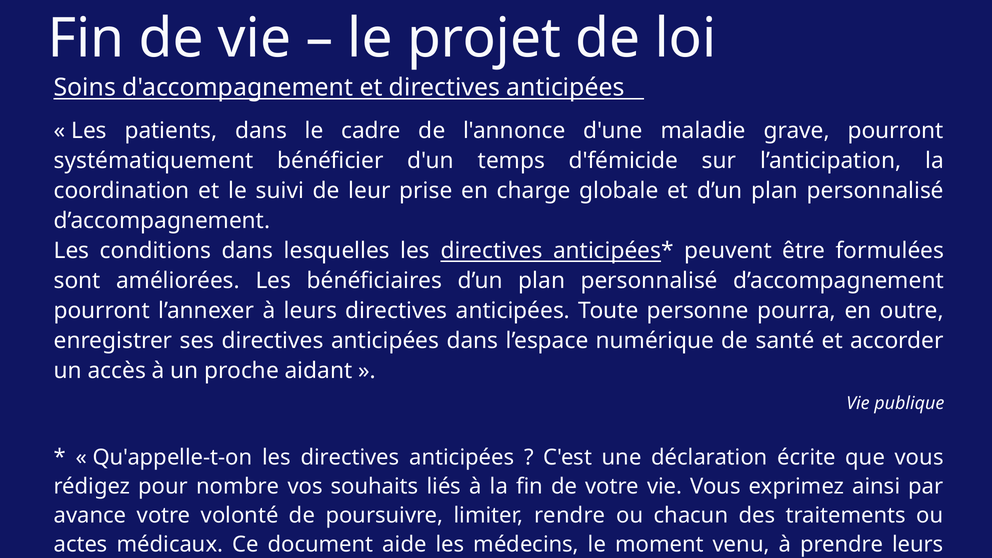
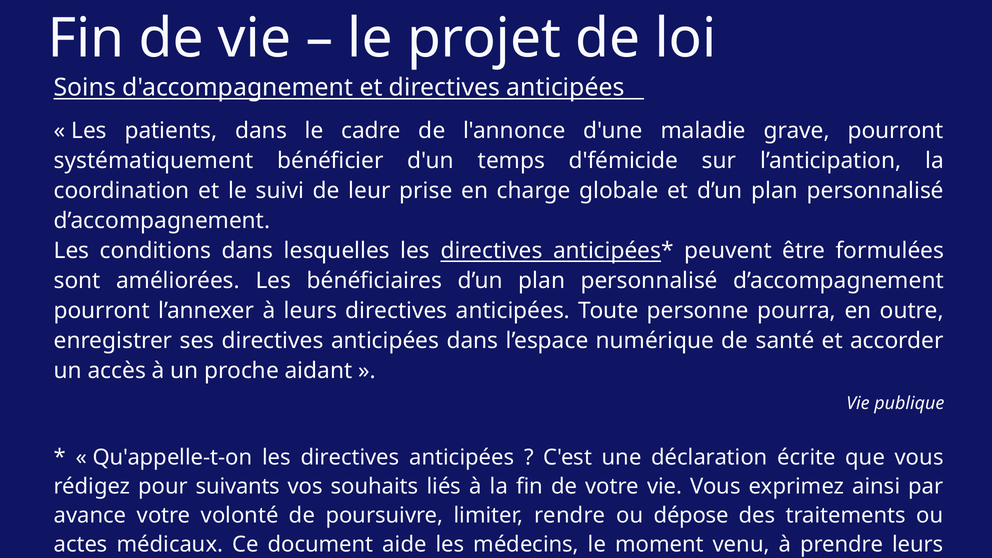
nombre: nombre -> suivants (238, 486)
chacun: chacun -> dépose (691, 515)
